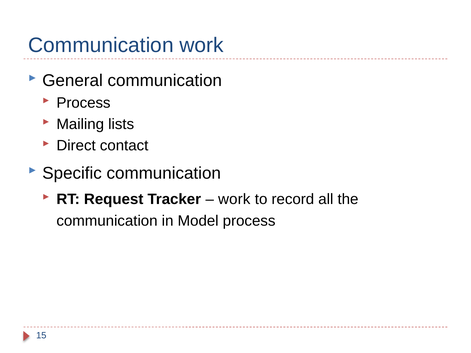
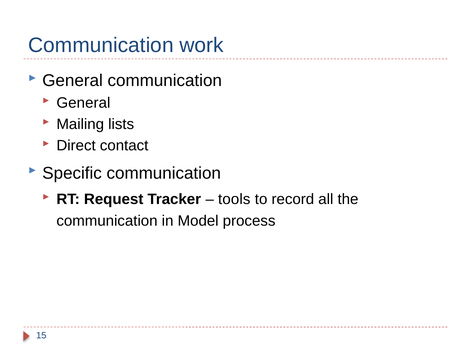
Process: Process -> General (83, 103)
work: work -> tools (234, 199)
